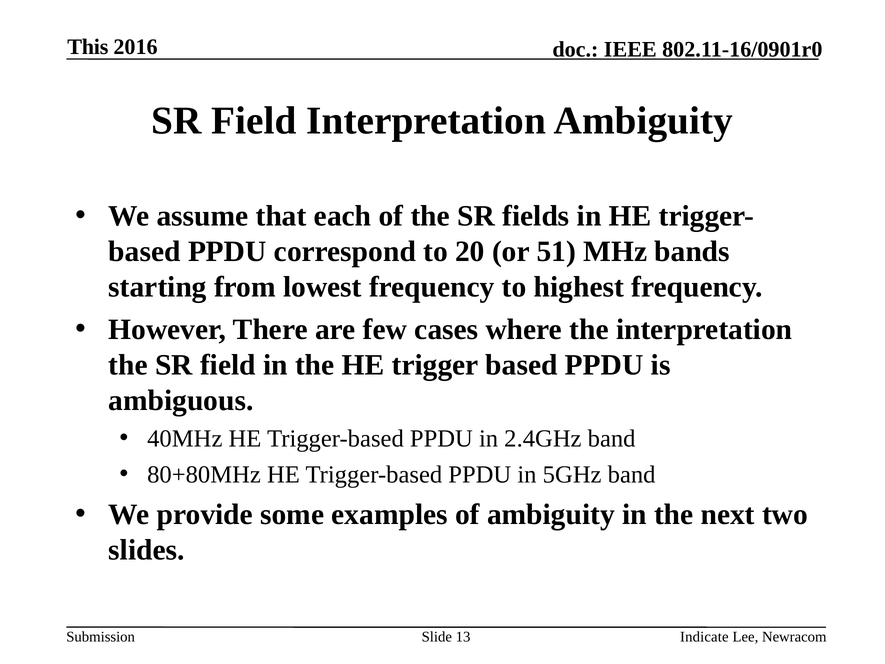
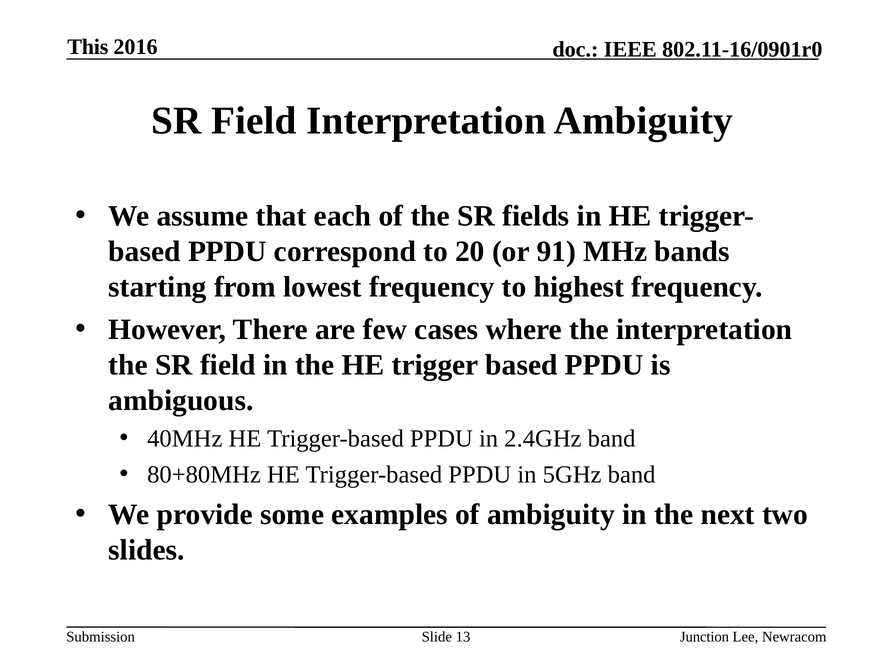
51: 51 -> 91 (556, 251)
Indicate: Indicate -> Junction (704, 637)
